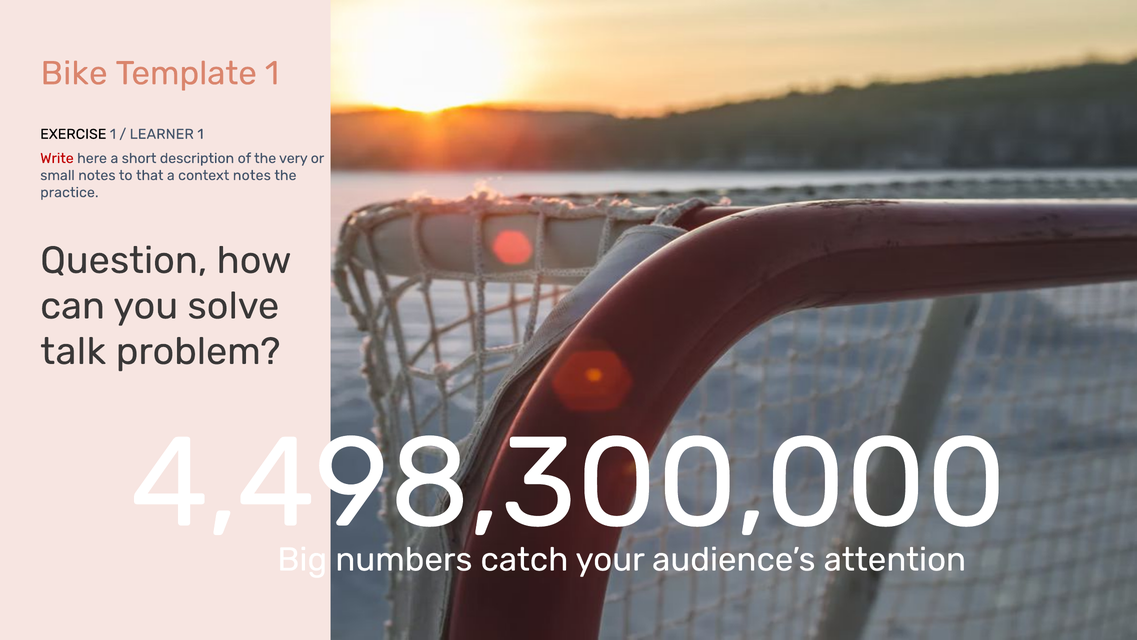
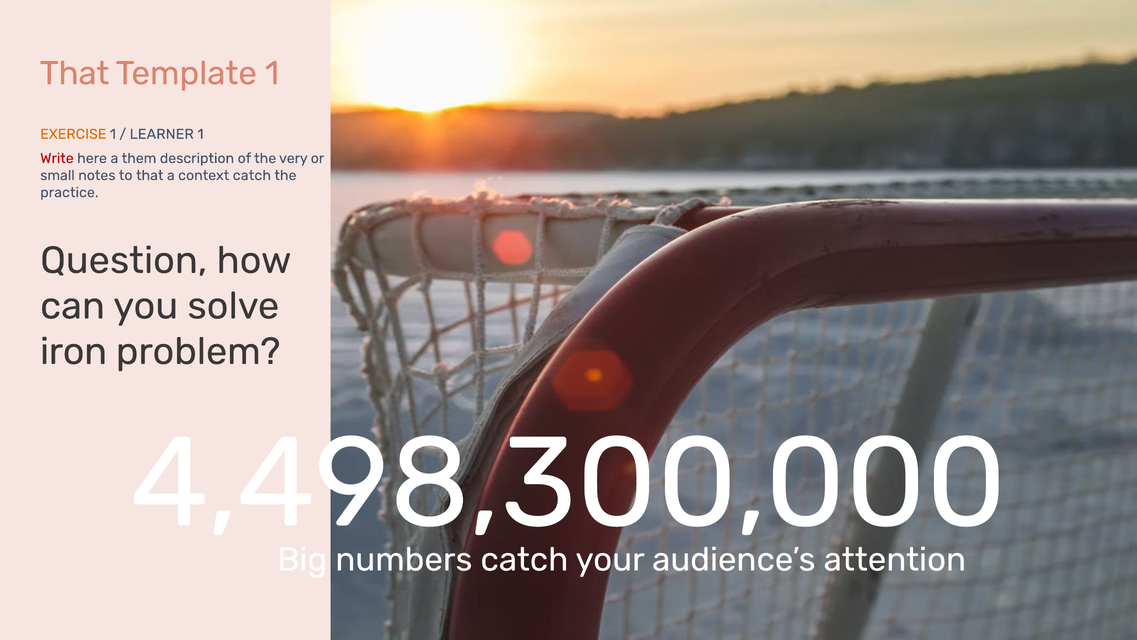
Bike: Bike -> That (74, 73)
EXERCISE colour: black -> orange (73, 134)
short: short -> them (139, 158)
context notes: notes -> catch (252, 175)
talk: talk -> iron (74, 351)
